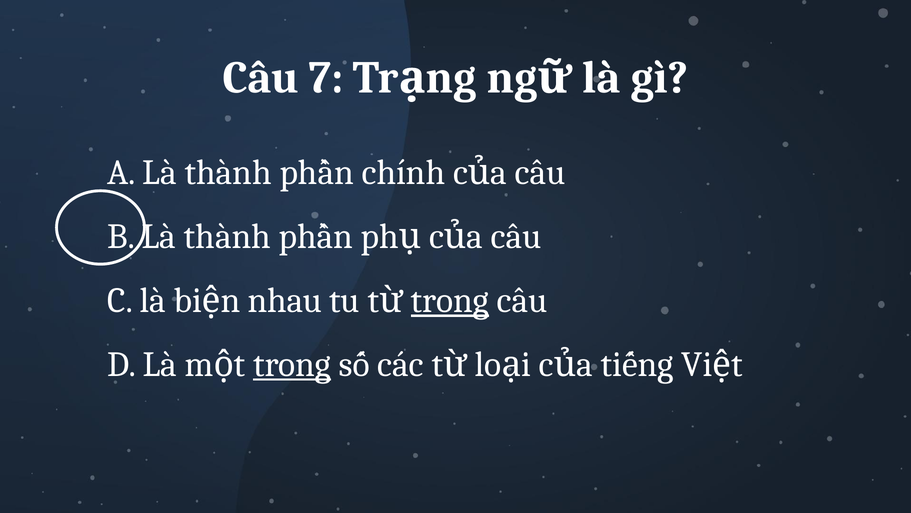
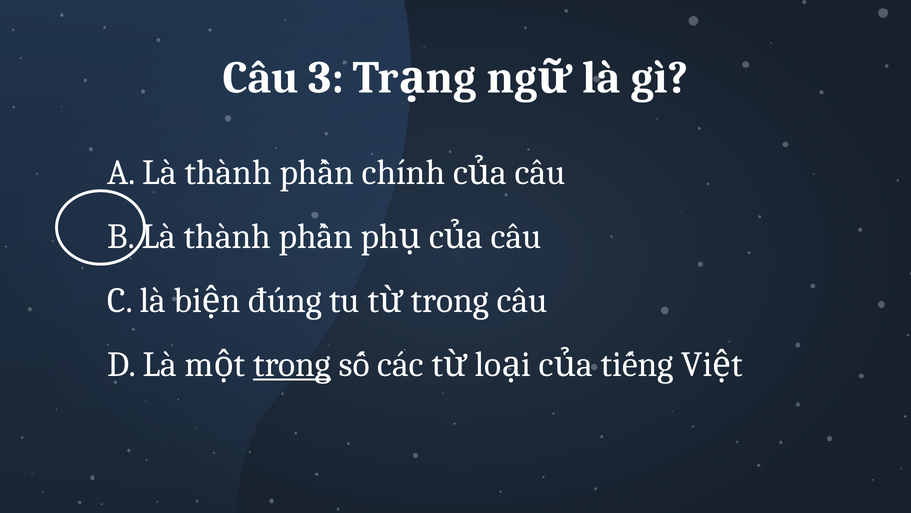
7: 7 -> 3 (326, 78)
nhau: nhau -> đúng (285, 300)
trong underline: present -> none (450, 300)
